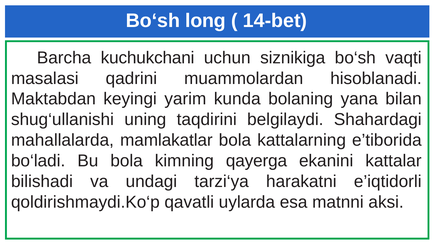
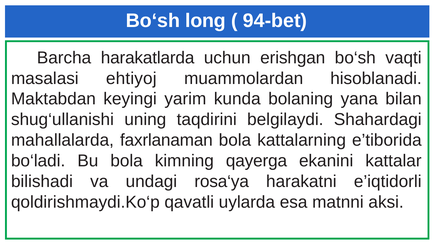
14-bet: 14-bet -> 94-bet (275, 21)
kuchukchani: kuchukchani -> harakatlarda (148, 58)
siznikiga: siznikiga -> erishgan (293, 58)
qadrini: qadrini -> ehtiyoj (131, 78)
mamlakatlar: mamlakatlar -> faxrlanaman (166, 140)
tarzi‘ya: tarzi‘ya -> rosa‘ya (222, 181)
